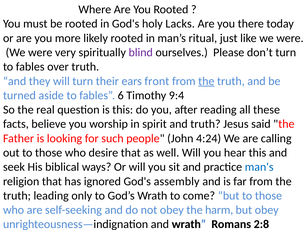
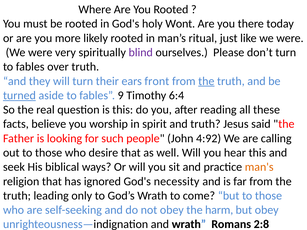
Lacks: Lacks -> Wont (180, 24)
turned underline: none -> present (19, 96)
6: 6 -> 9 (121, 96)
9:4: 9:4 -> 6:4 (176, 96)
4:24: 4:24 -> 4:92 (209, 139)
man's colour: blue -> orange (259, 167)
assembly: assembly -> necessity (177, 182)
